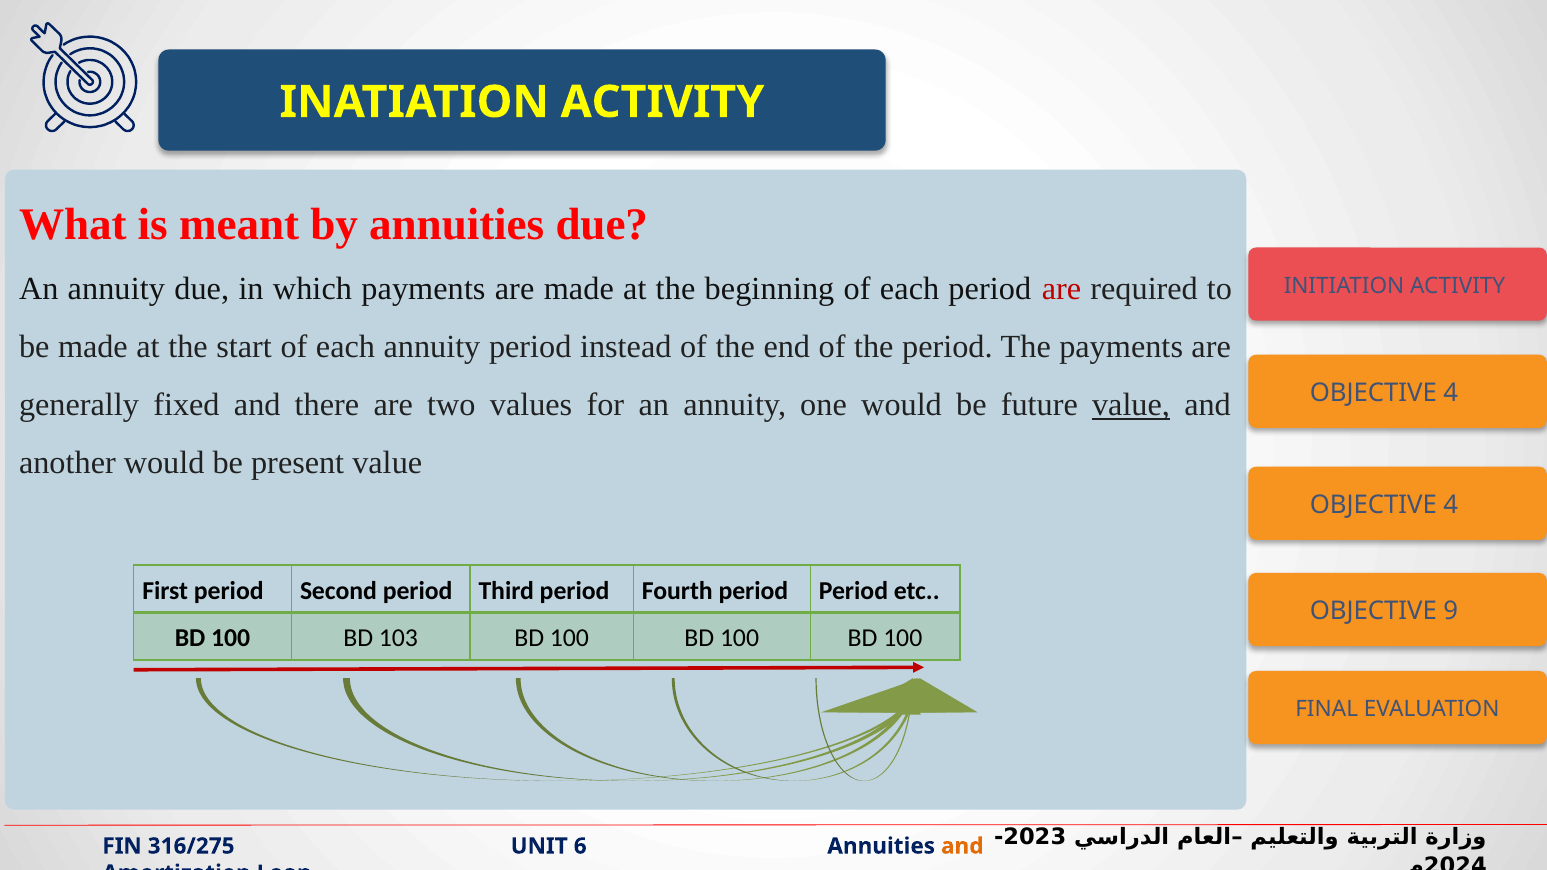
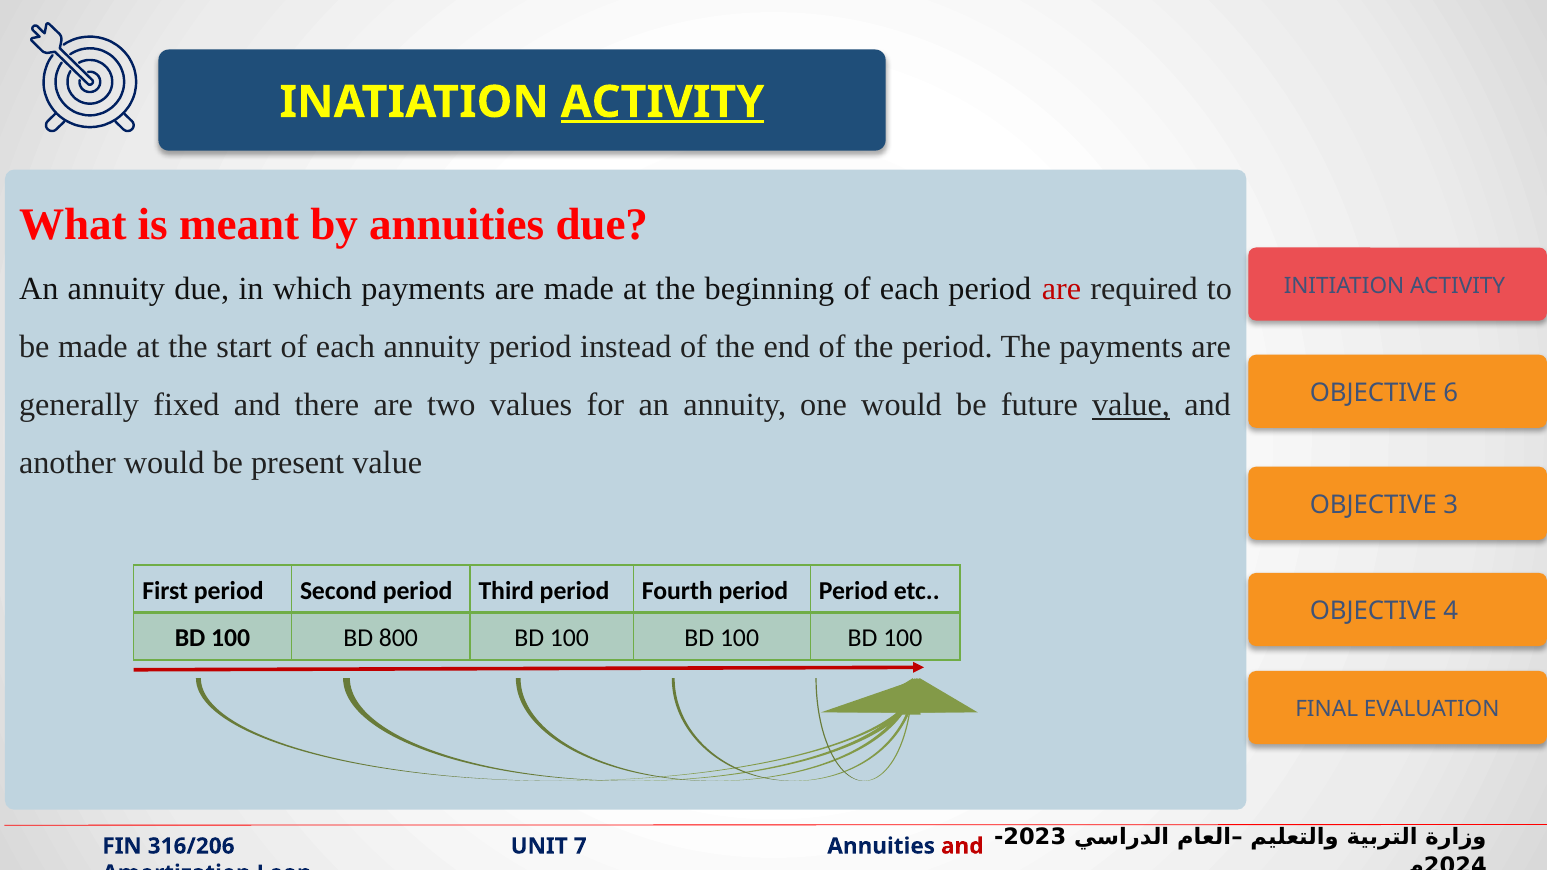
ACTIVITY underline: none -> present (663, 102)
4: 4 -> 6 (1451, 393)
4: 4 -> 3 (1451, 505)
9: 9 -> 4 (1451, 611)
103: 103 -> 800 (398, 638)
316/275: 316/275 -> 316/206 (191, 846)
6: 6 -> 7 (580, 846)
and colour: orange -> red (962, 846)
